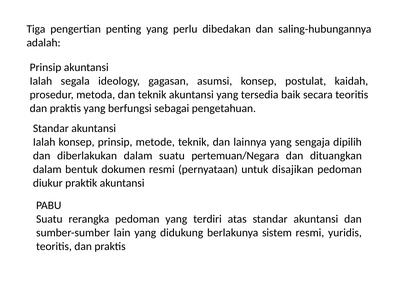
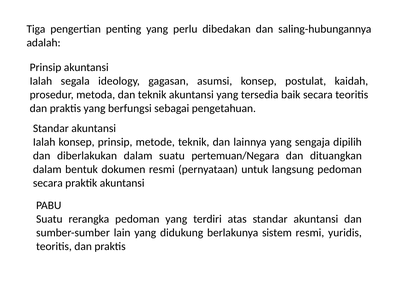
disajikan: disajikan -> langsung (293, 170)
diukur: diukur -> secara (48, 183)
